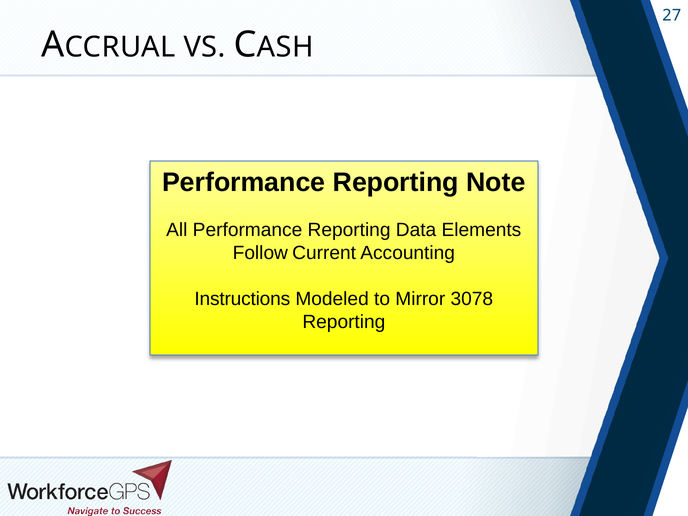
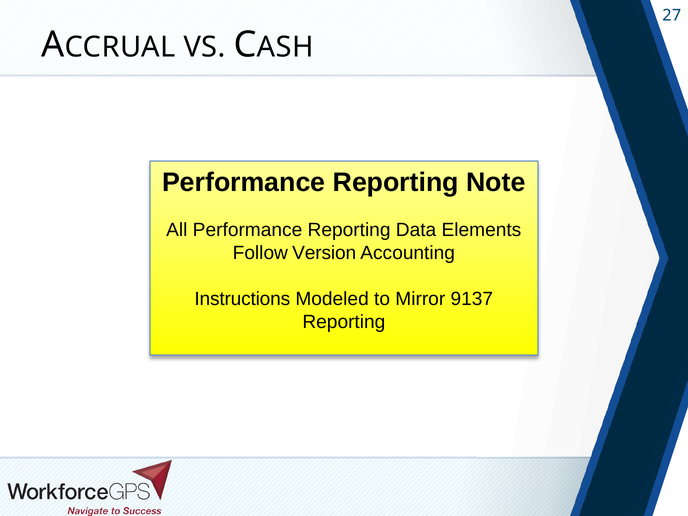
Current: Current -> Version (324, 253)
3078: 3078 -> 9137 (472, 299)
